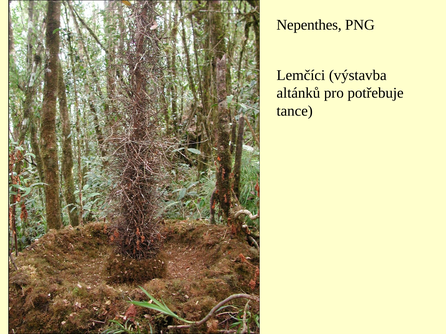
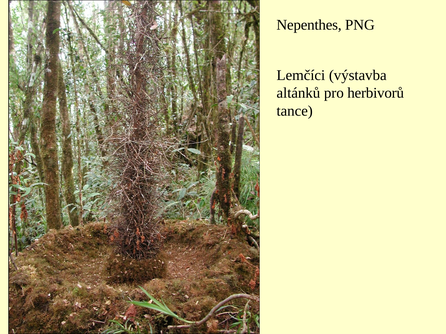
potřebuje: potřebuje -> herbivorů (376, 93)
